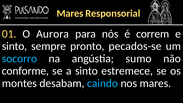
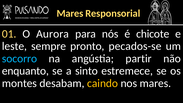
correm: correm -> chicote (153, 34)
sinto: sinto -> leste (14, 46)
sumo: sumo -> partir (139, 58)
conforme: conforme -> enquanto (25, 71)
caindo colour: light blue -> yellow (103, 83)
